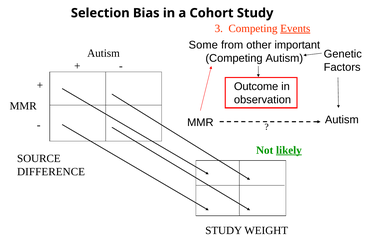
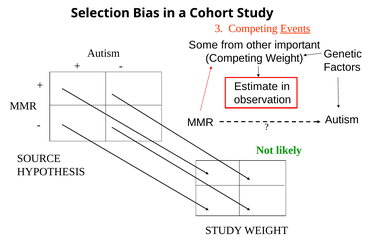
Competing Autism: Autism -> Weight (284, 58)
Outcome: Outcome -> Estimate (256, 86)
likely underline: present -> none (289, 150)
DIFFERENCE: DIFFERENCE -> HYPOTHESIS (51, 171)
